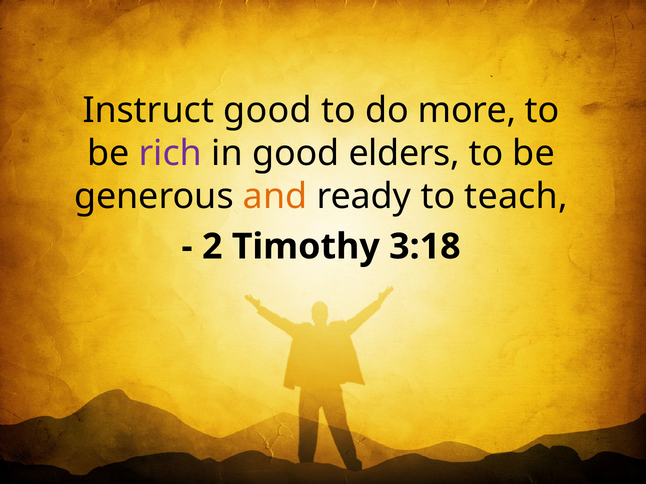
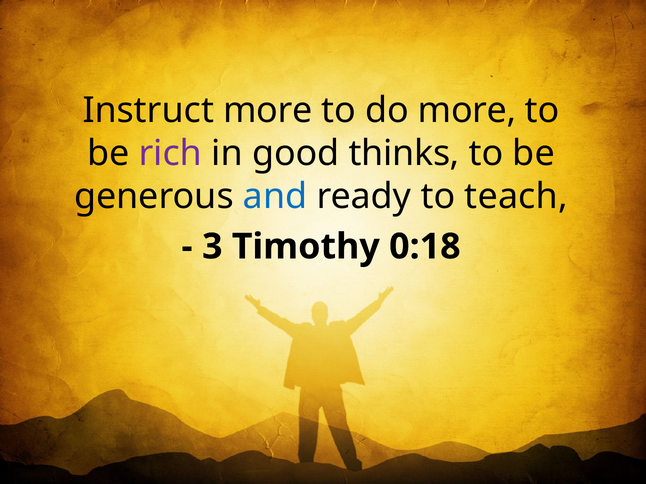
Instruct good: good -> more (268, 110)
elders: elders -> thinks (404, 154)
and colour: orange -> blue (275, 197)
2: 2 -> 3 (212, 247)
3:18: 3:18 -> 0:18 (425, 247)
